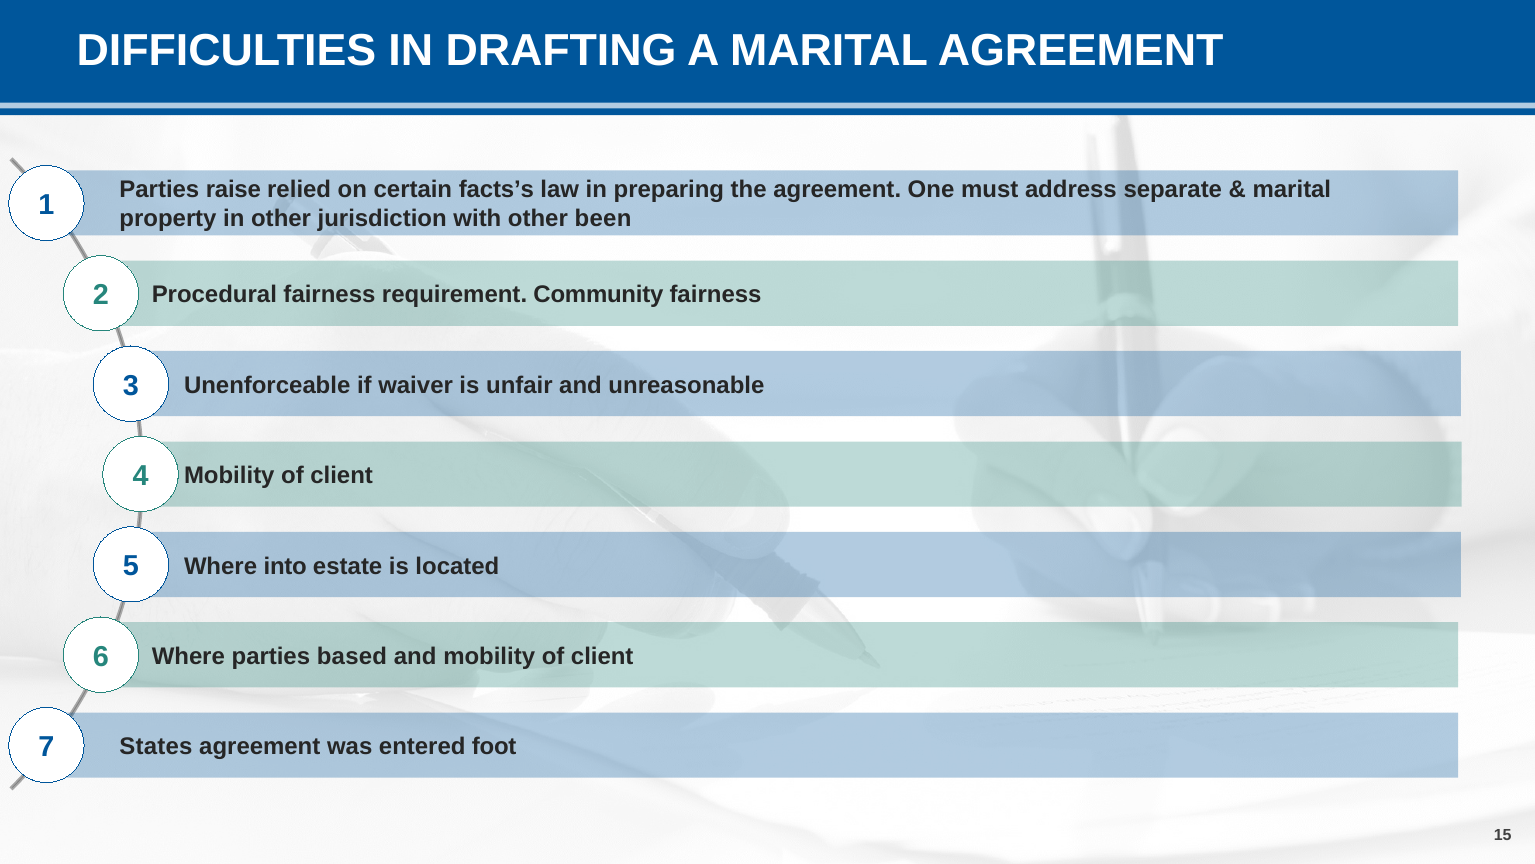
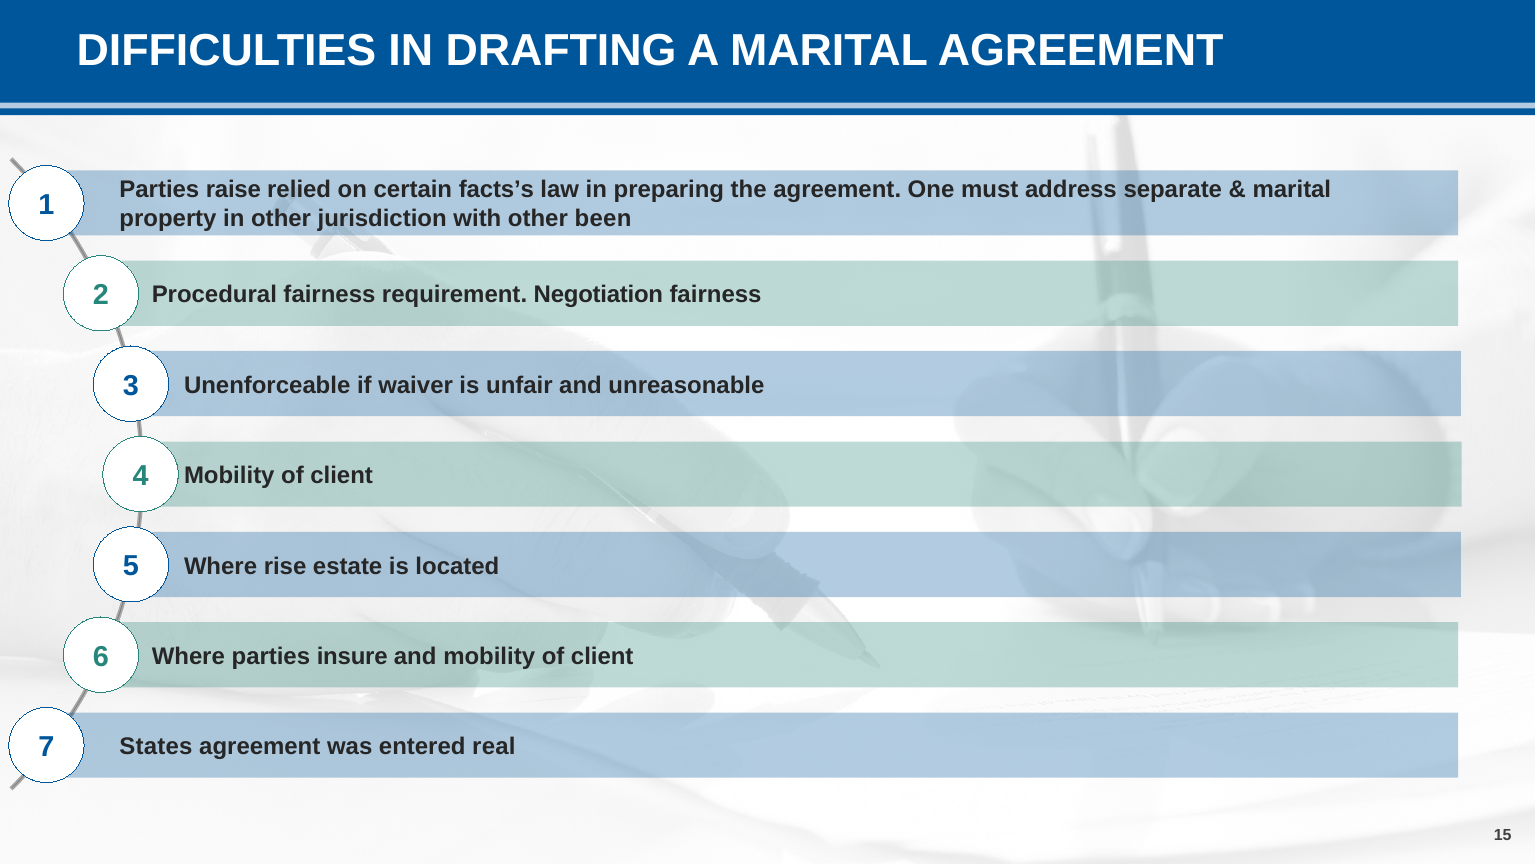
Community: Community -> Negotiation (598, 294)
into: into -> rise (285, 566)
based: based -> insure (352, 656)
foot: foot -> real (494, 746)
